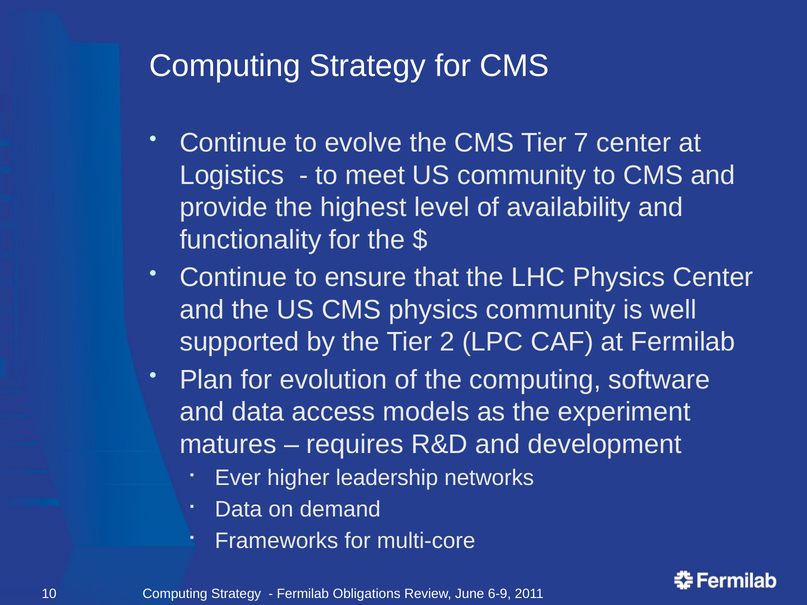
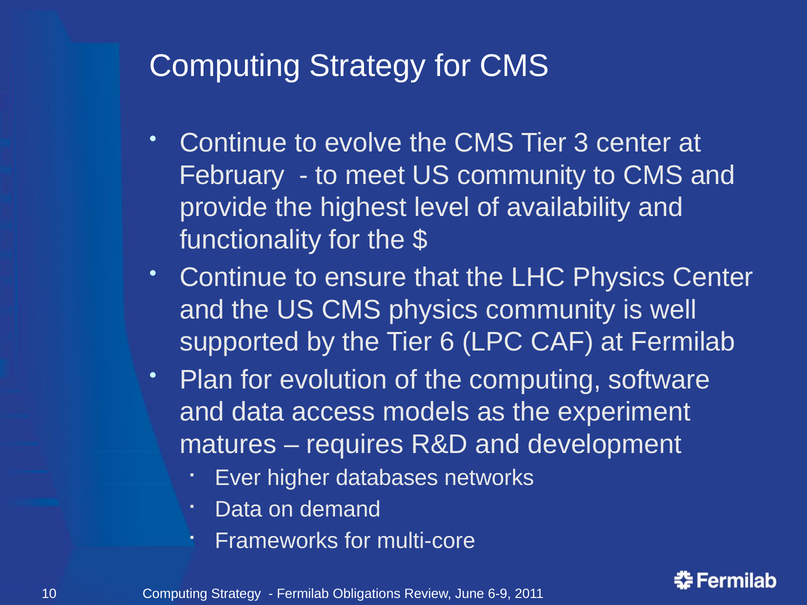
7: 7 -> 3 (581, 143)
Logistics: Logistics -> February (232, 175)
2: 2 -> 6 (447, 342)
leadership: leadership -> databases (387, 478)
